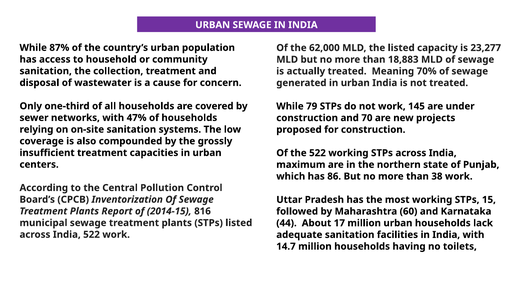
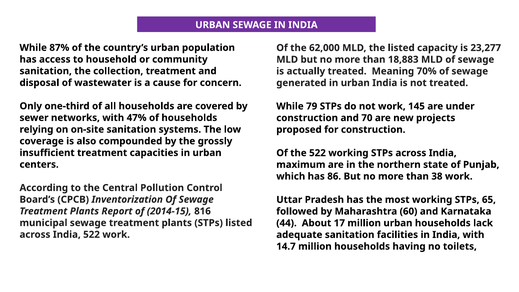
15: 15 -> 65 (489, 200)
